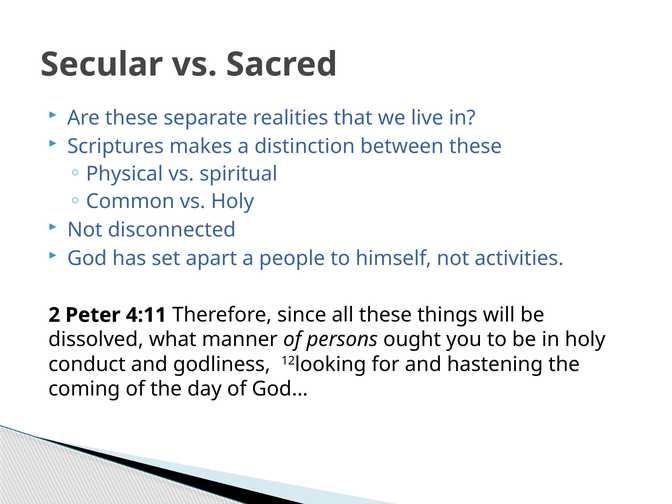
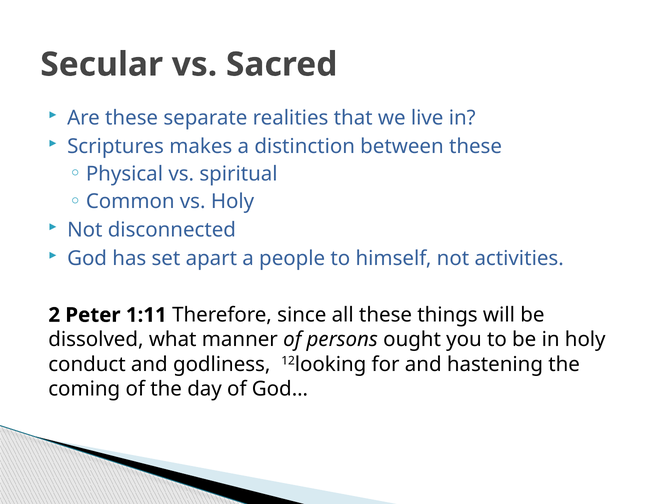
4:11: 4:11 -> 1:11 (146, 315)
